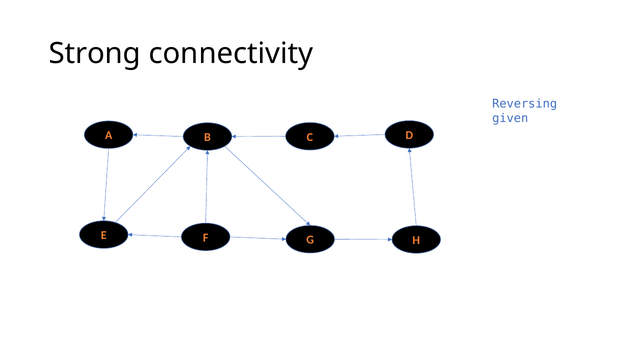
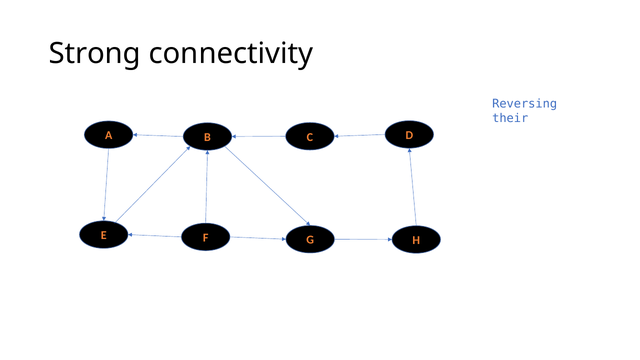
given: given -> their (510, 118)
